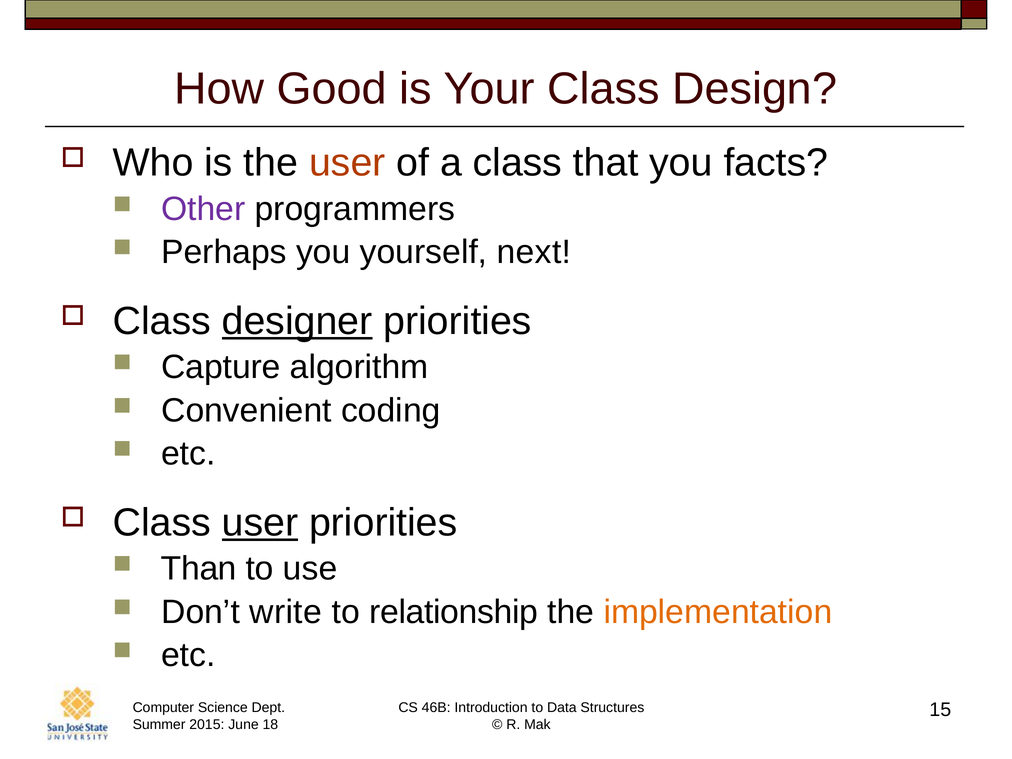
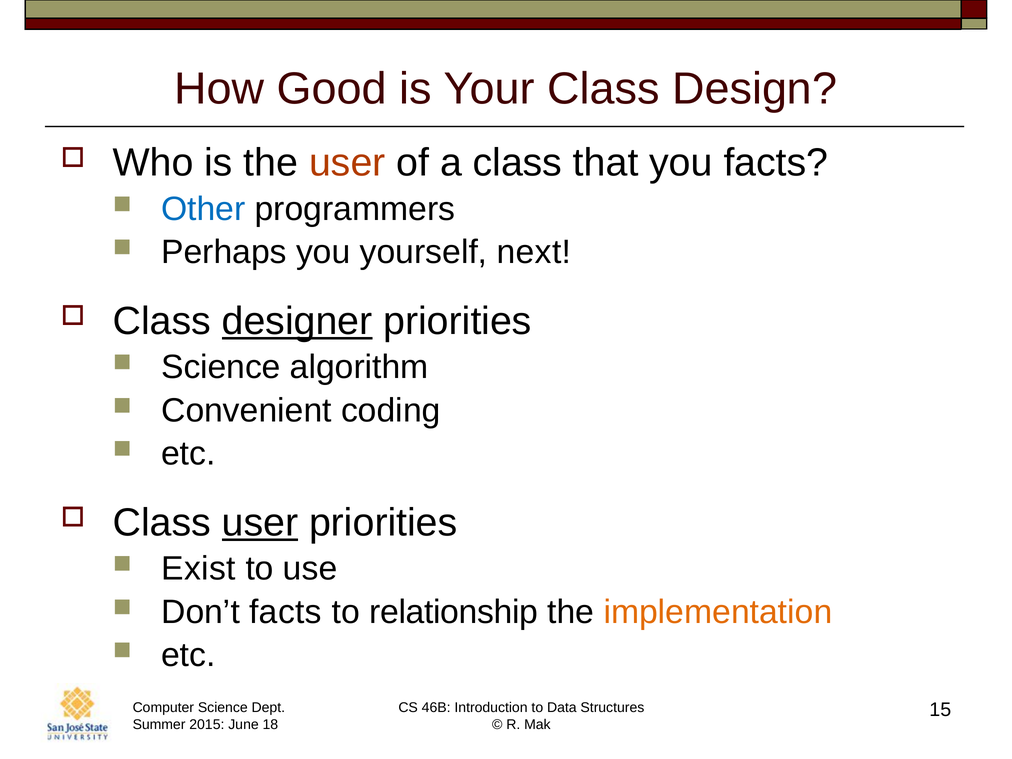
Other colour: purple -> blue (203, 209)
Capture: Capture -> Science (221, 367)
Than: Than -> Exist (198, 569)
Don’t write: write -> facts (286, 612)
